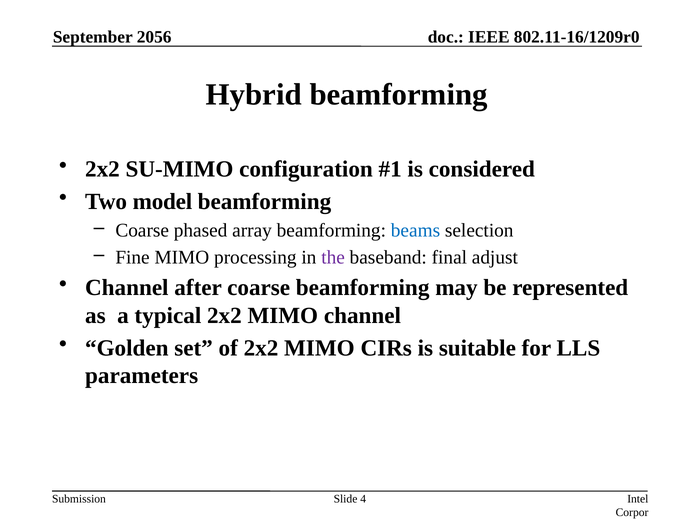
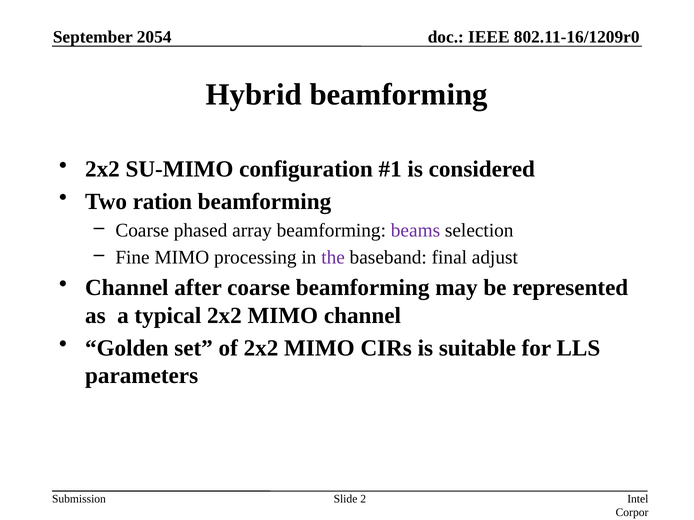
2056: 2056 -> 2054 (154, 37)
model: model -> ration (162, 202)
beams colour: blue -> purple (415, 231)
4: 4 -> 2 (363, 499)
